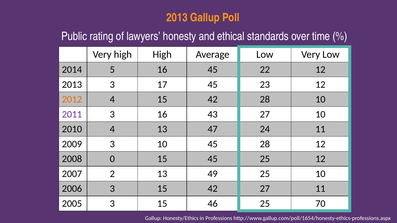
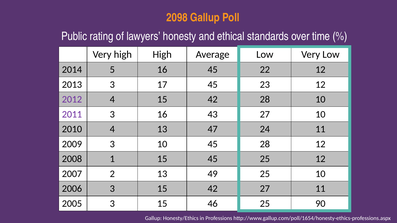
2013: 2013 -> 2098 (177, 18)
2012 colour: orange -> purple (72, 100)
0: 0 -> 1 (112, 159)
70: 70 -> 90 (320, 204)
